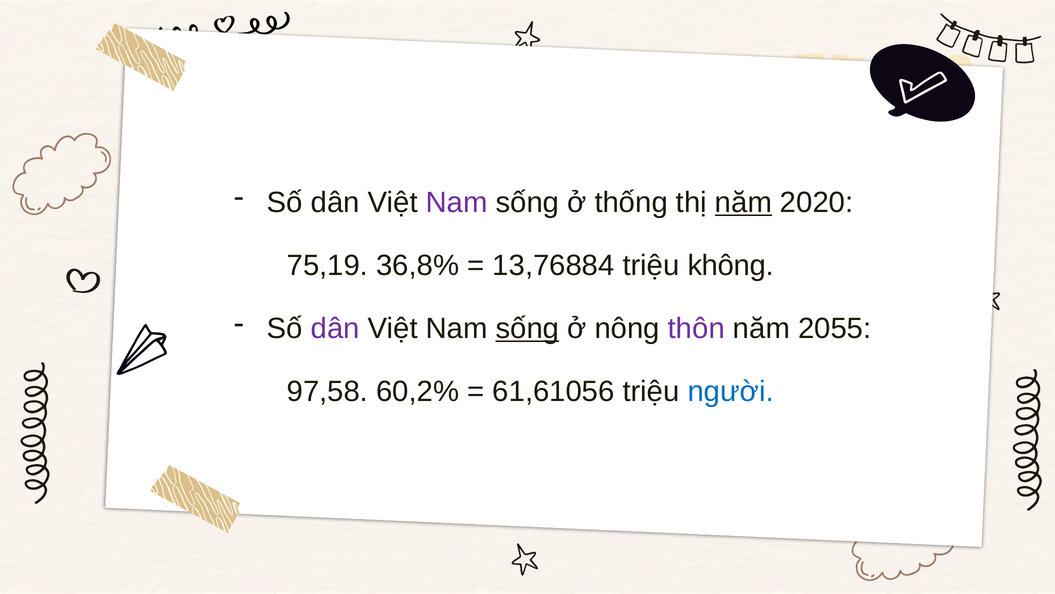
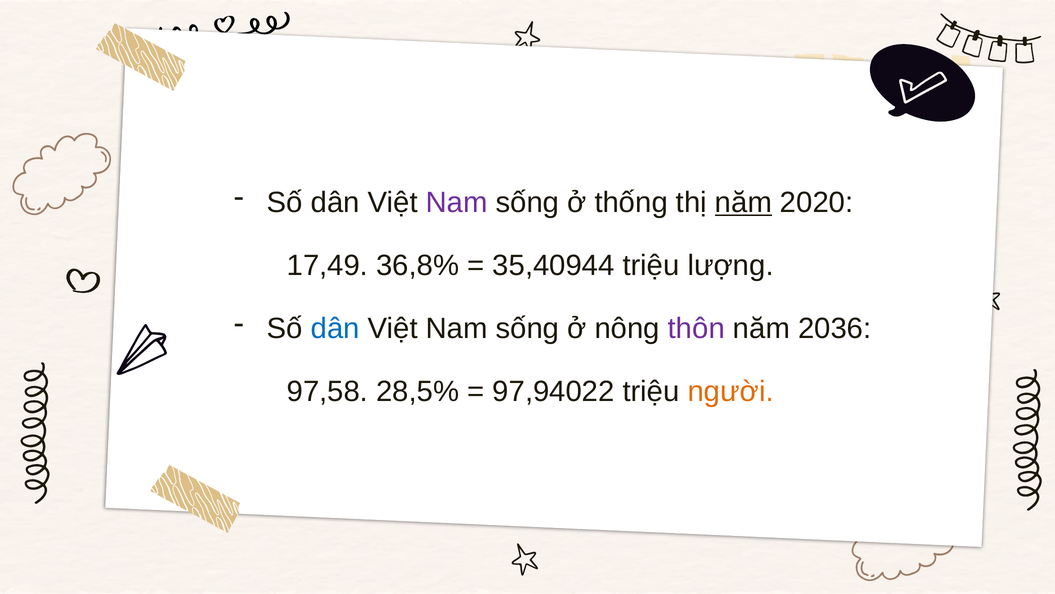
75,19: 75,19 -> 17,49 (327, 265)
13,76884: 13,76884 -> 35,40944 (554, 265)
không: không -> lượng (731, 265)
dân colour: purple -> blue (335, 328)
sống underline: present -> none (527, 328)
2055: 2055 -> 2036 (835, 328)
60,2%: 60,2% -> 28,5% (418, 391)
61,61056: 61,61056 -> 97,94022 (554, 391)
người colour: blue -> orange (731, 391)
